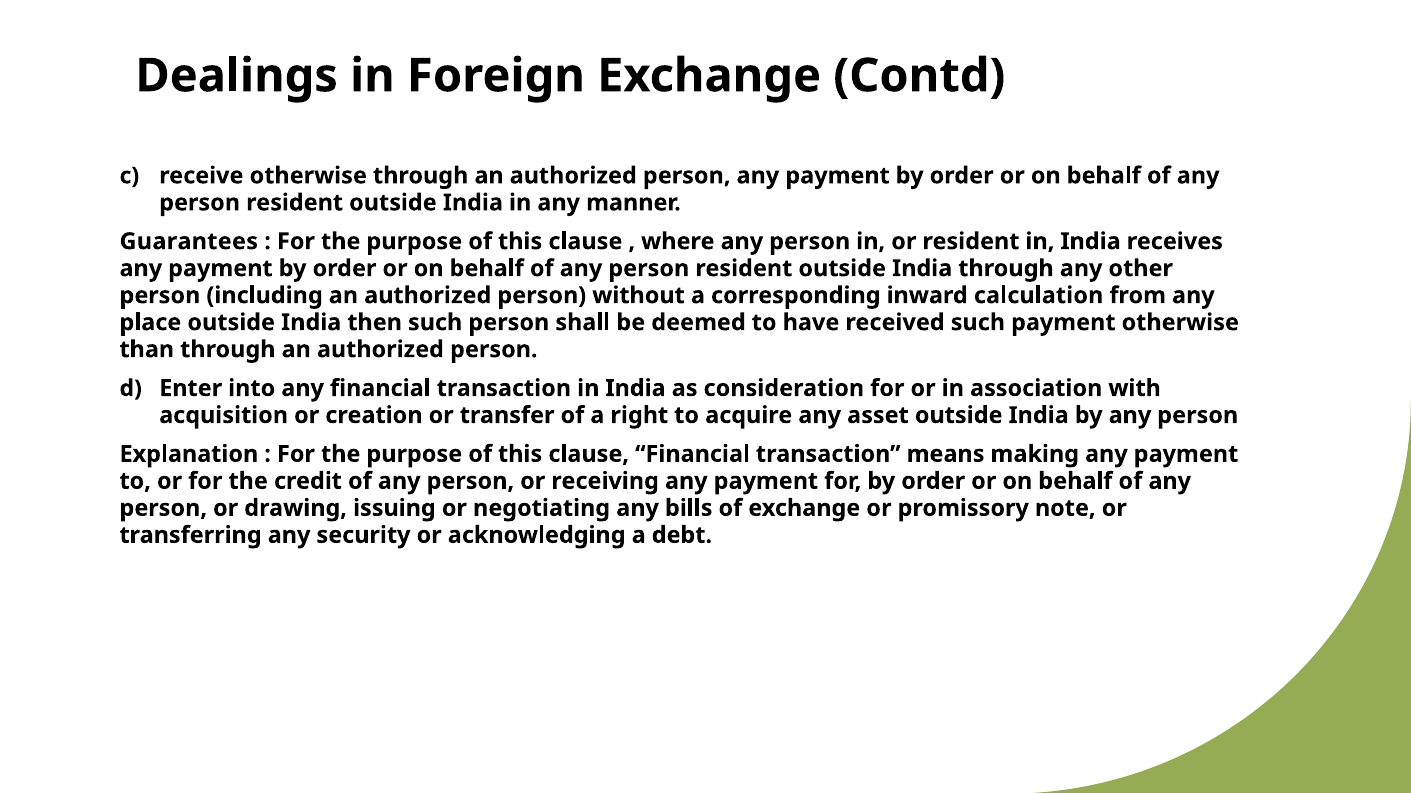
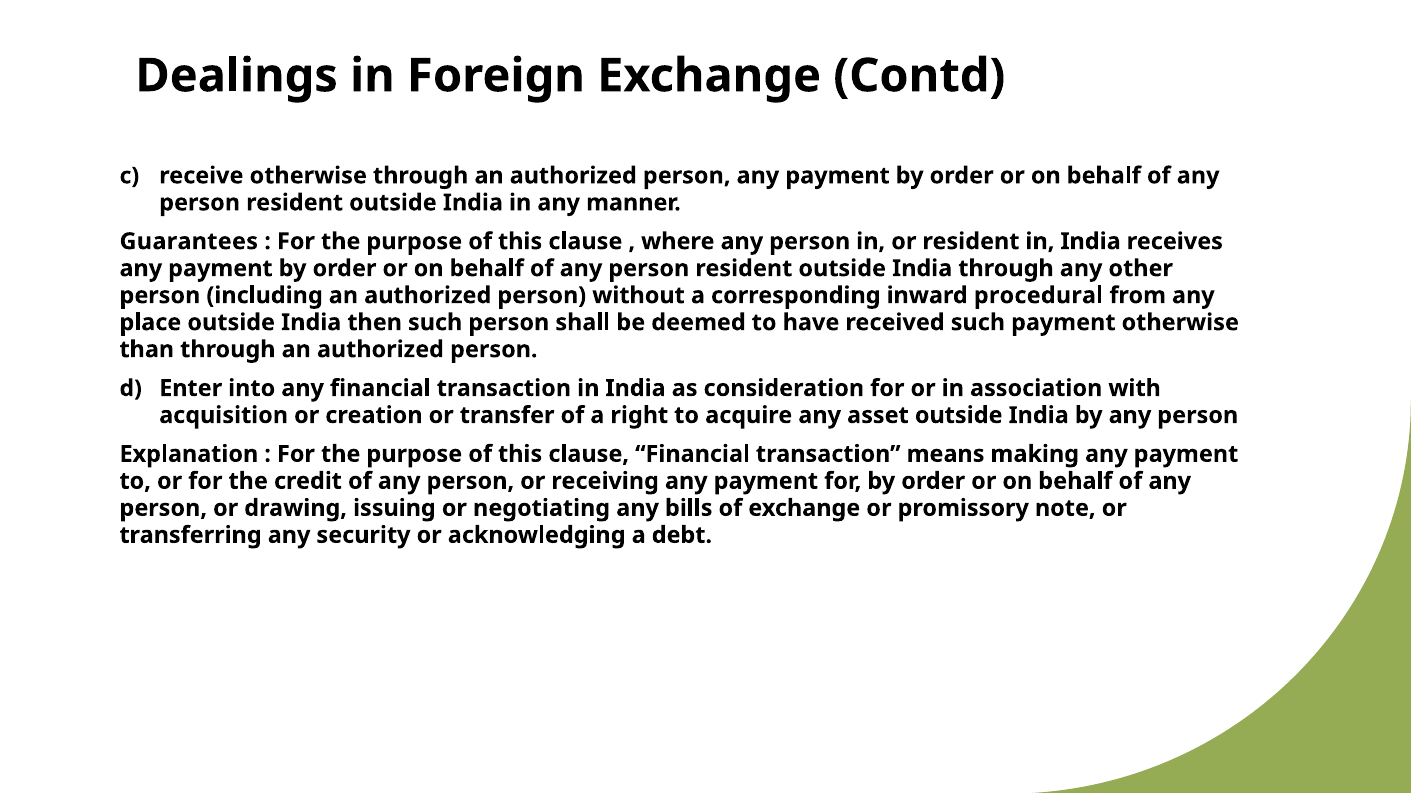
calculation: calculation -> procedural (1039, 296)
